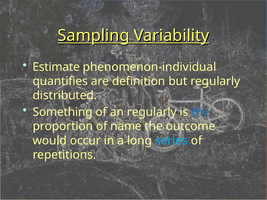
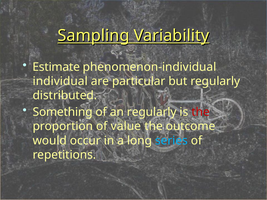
quantifies: quantifies -> individual (60, 81)
definition: definition -> particular (139, 81)
the colour: blue -> red (201, 112)
name: name -> value (126, 126)
